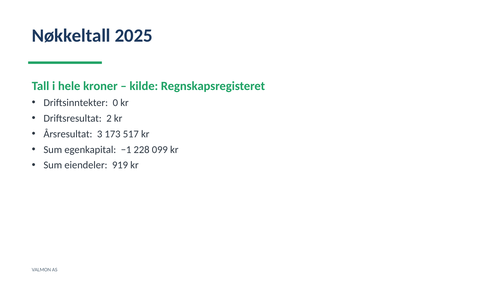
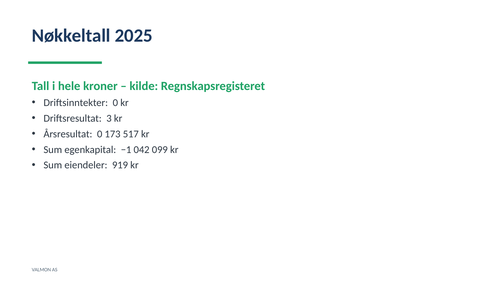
2: 2 -> 3 (109, 118)
Årsresultat 3: 3 -> 0 (100, 134)
228: 228 -> 042 (142, 150)
